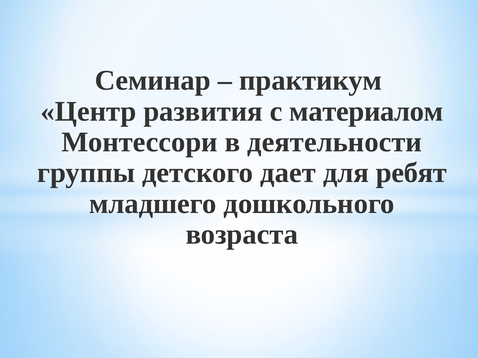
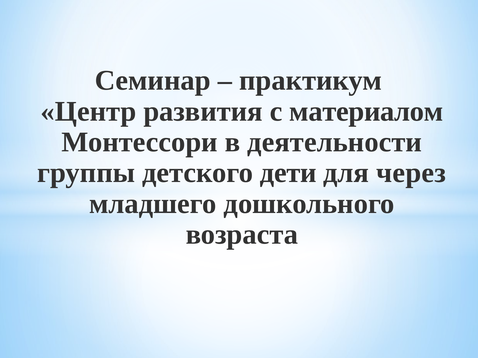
дает: дает -> дети (288, 173)
ребят: ребят -> через (411, 173)
